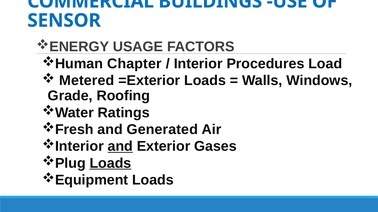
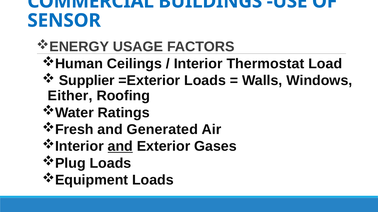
Chapter: Chapter -> Ceilings (134, 64)
Procedures: Procedures -> Thermostat (265, 64)
Metered: Metered -> Supplier (87, 81)
Grade: Grade -> Either (70, 96)
Loads underline: present -> none (110, 164)
